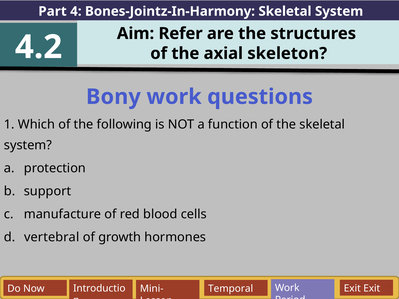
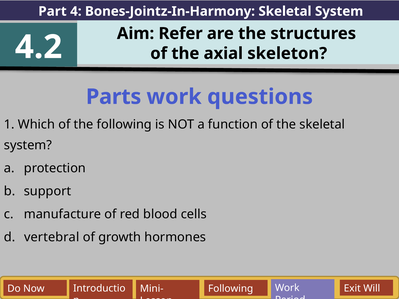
Bony: Bony -> Parts (114, 97)
Exit Exit: Exit -> Will (372, 289)
Temporal: Temporal -> Following (231, 289)
